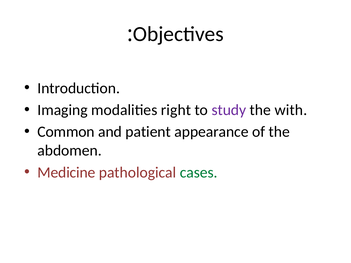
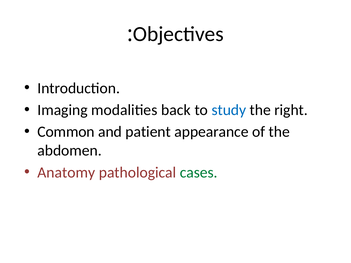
right: right -> back (176, 110)
study colour: purple -> blue (229, 110)
with: with -> right (291, 110)
Medicine: Medicine -> Anatomy (66, 173)
